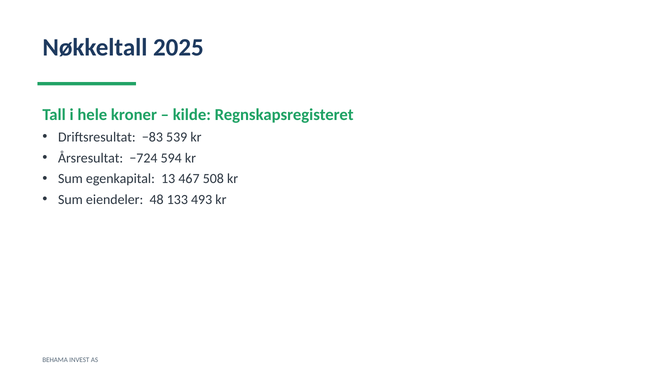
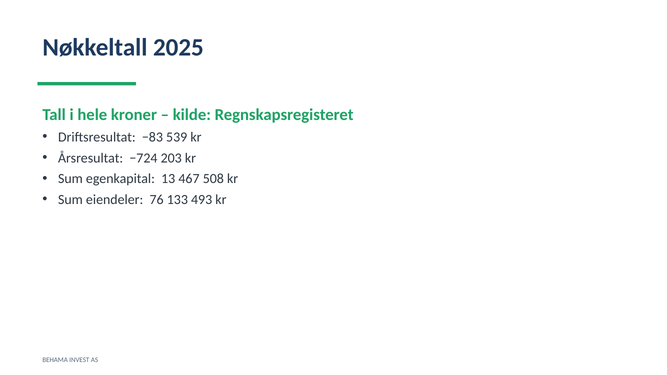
594: 594 -> 203 (171, 158)
48: 48 -> 76 (157, 200)
